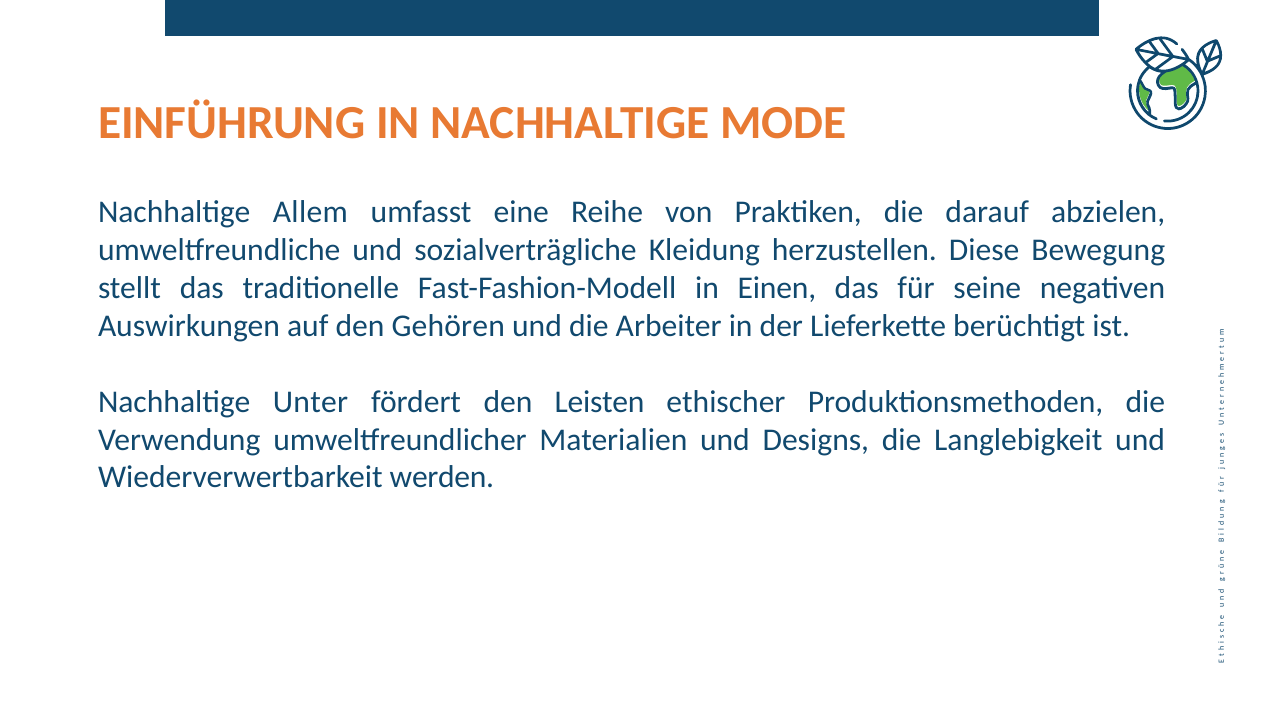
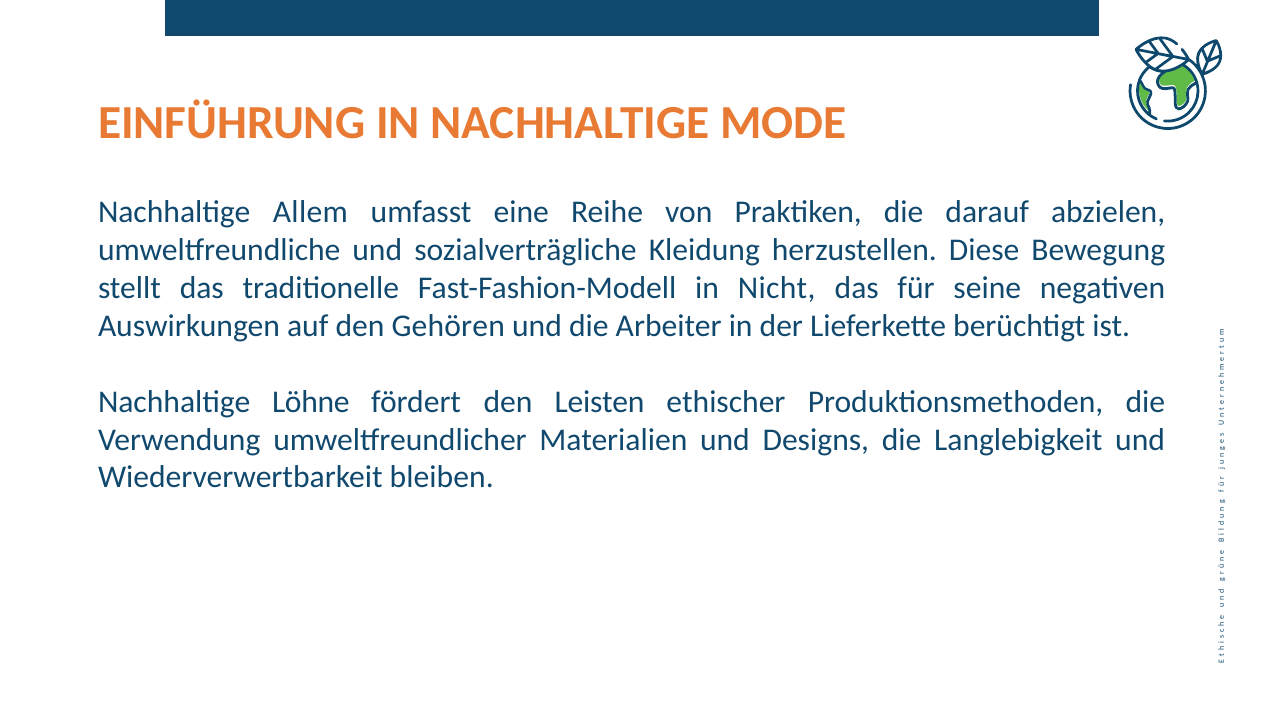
Einen: Einen -> Nicht (777, 288)
Unter: Unter -> Löhne (311, 402)
werden: werden -> bleiben (442, 477)
